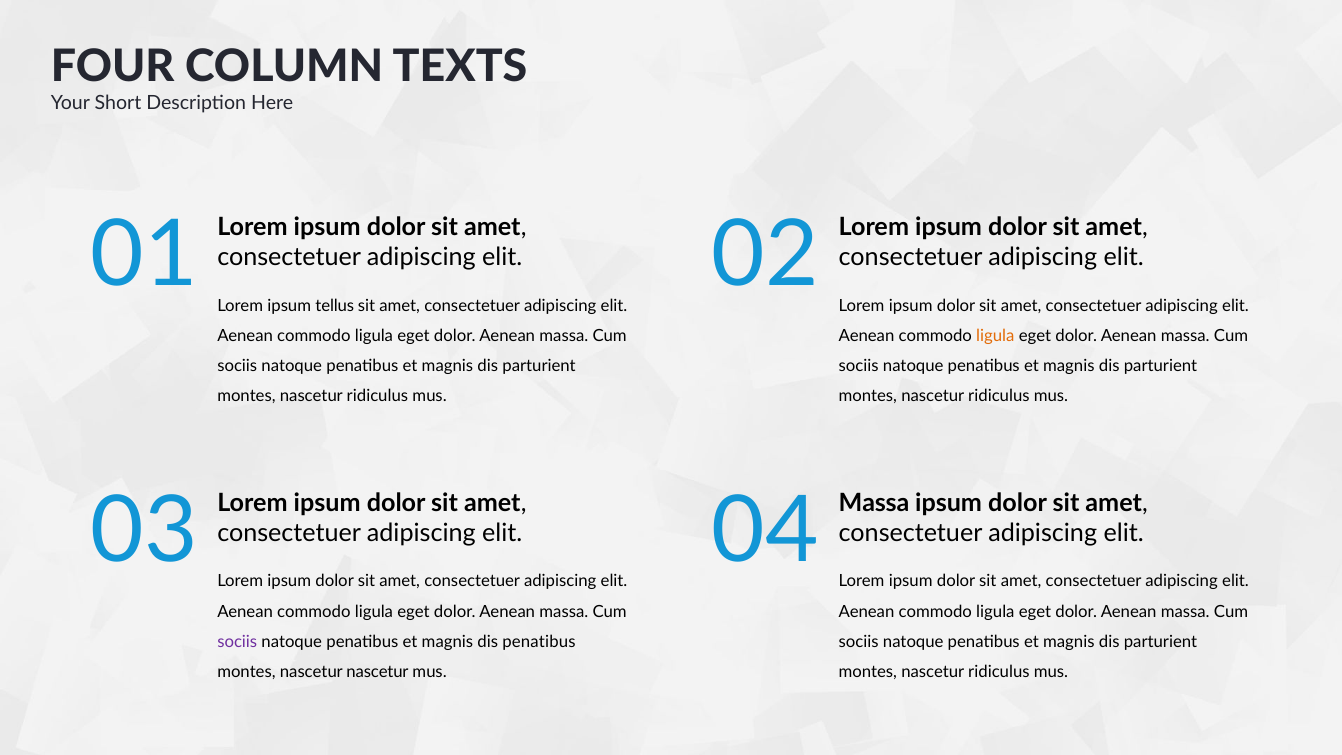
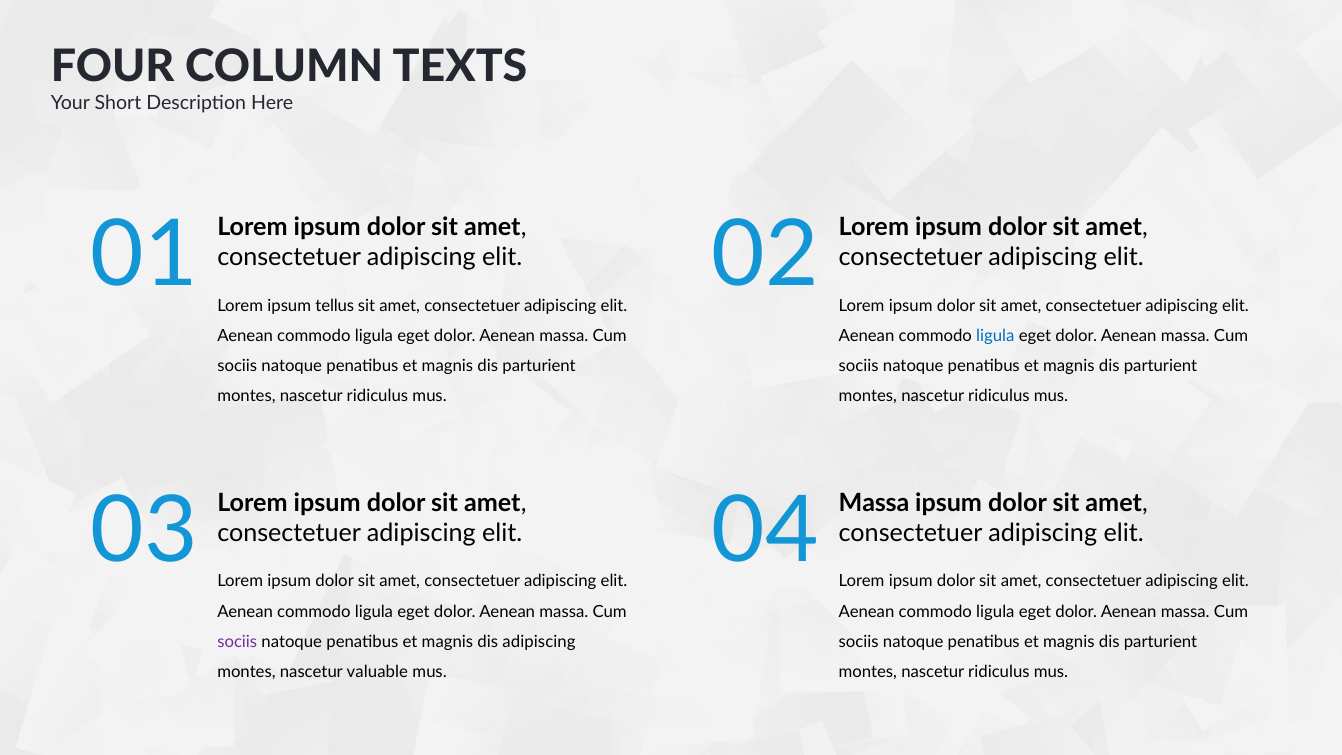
ligula colour: orange -> blue (995, 336)
dis penatibus: penatibus -> adipiscing (539, 642)
nascetur nascetur: nascetur -> valuable (377, 672)
